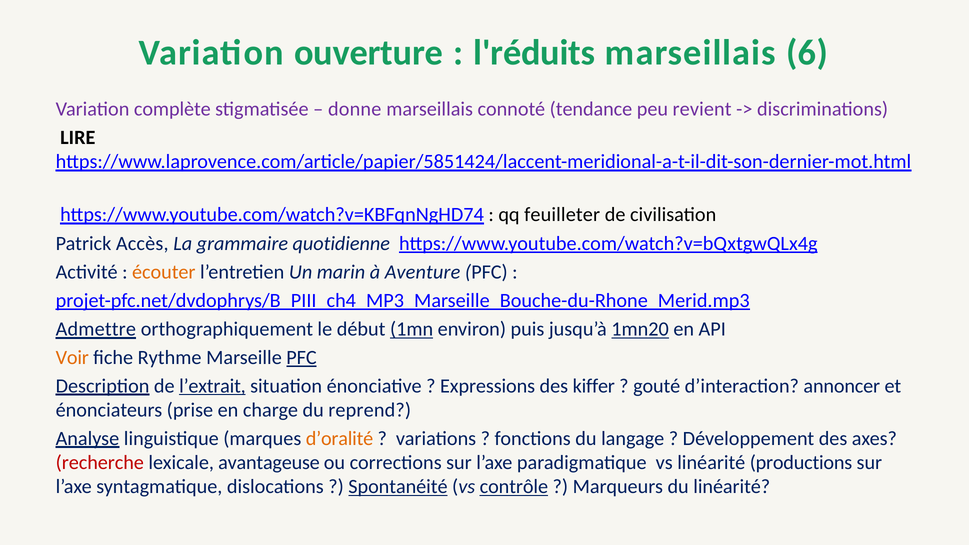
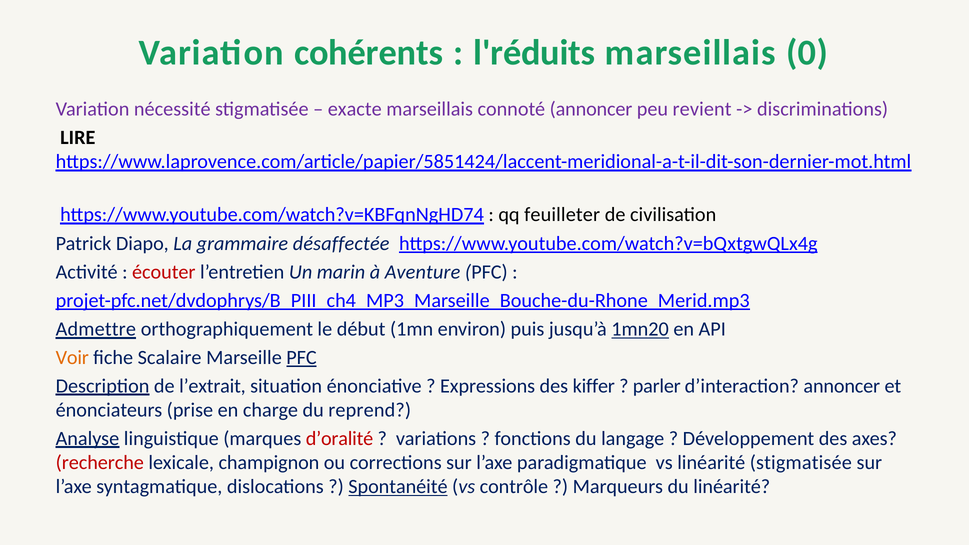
ouverture: ouverture -> cohérents (369, 53)
6: 6 -> 0 (807, 53)
complète: complète -> nécessité (172, 109)
donne: donne -> exacte (355, 109)
connoté tendance: tendance -> annoncer (591, 109)
Accès: Accès -> Diapo (142, 244)
quotidienne: quotidienne -> désaffectée (341, 244)
écouter colour: orange -> red (164, 272)
1mn underline: present -> none (412, 329)
Rythme: Rythme -> Scalaire (170, 358)
l’extrait underline: present -> none (212, 386)
gouté: gouté -> parler (657, 386)
d’oralité colour: orange -> red (340, 438)
avantageuse: avantageuse -> champignon (269, 463)
linéarité productions: productions -> stigmatisée (801, 463)
contrôle underline: present -> none (514, 487)
